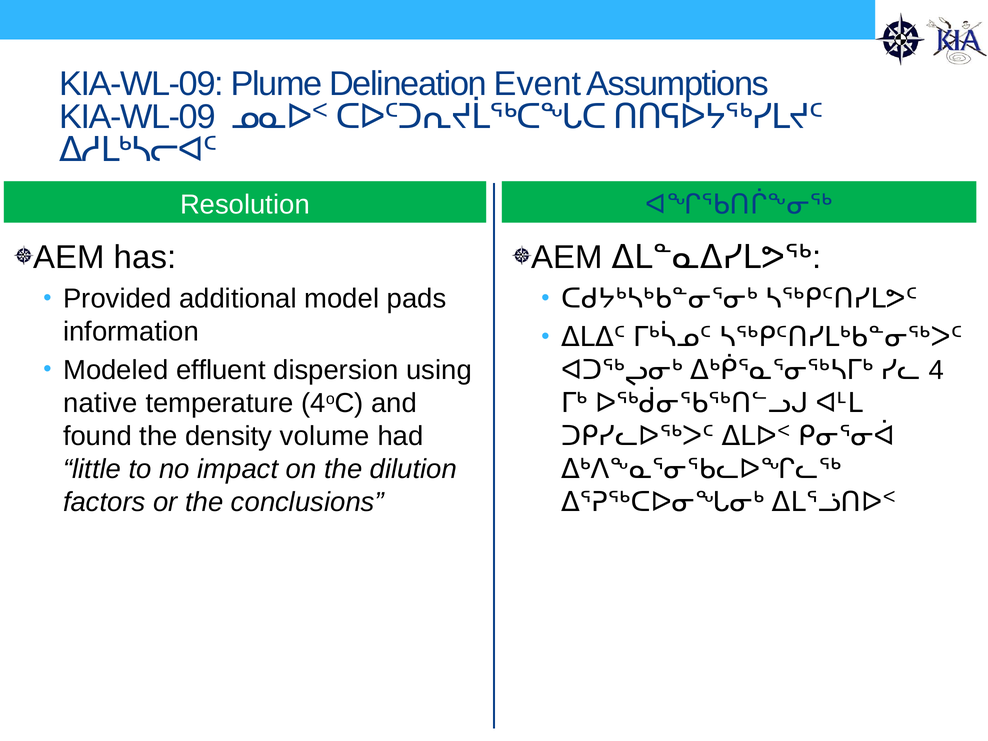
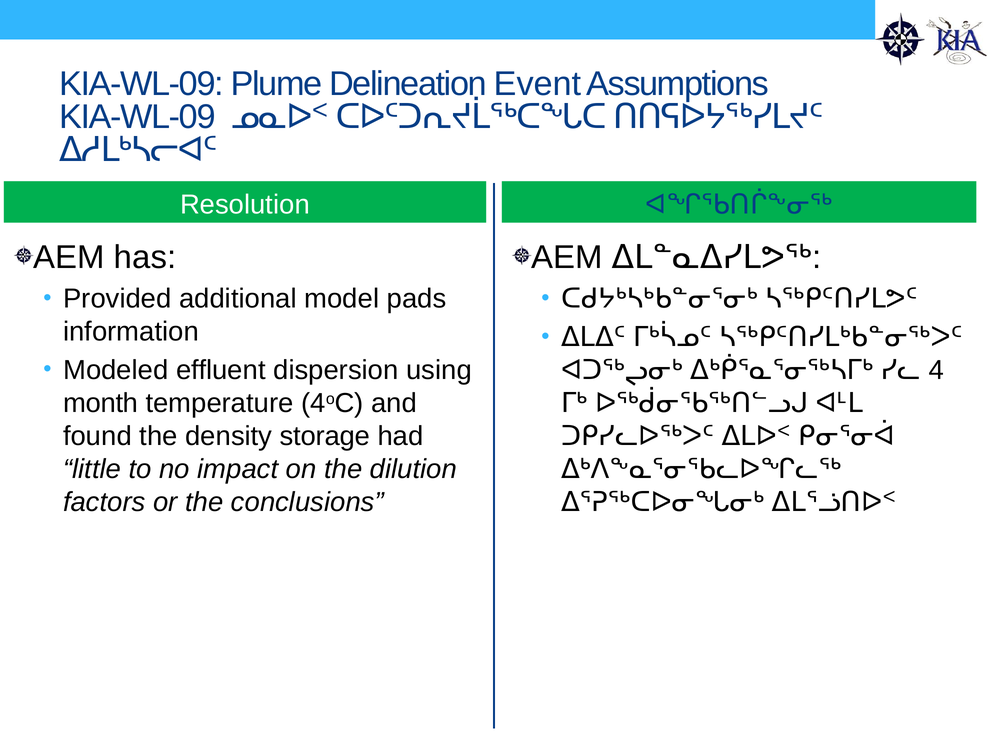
native: native -> month (101, 403)
volume: volume -> storage (325, 436)
